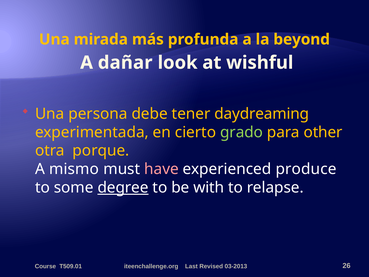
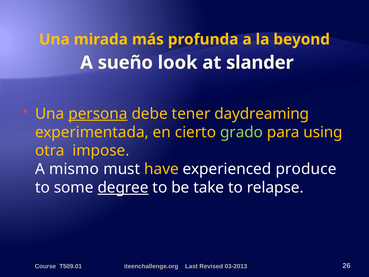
dañar: dañar -> sueño (125, 63)
wishful: wishful -> slander (260, 63)
persona underline: none -> present (98, 114)
other: other -> using (323, 132)
porque: porque -> impose (101, 151)
have colour: pink -> yellow (161, 169)
with: with -> take (209, 187)
